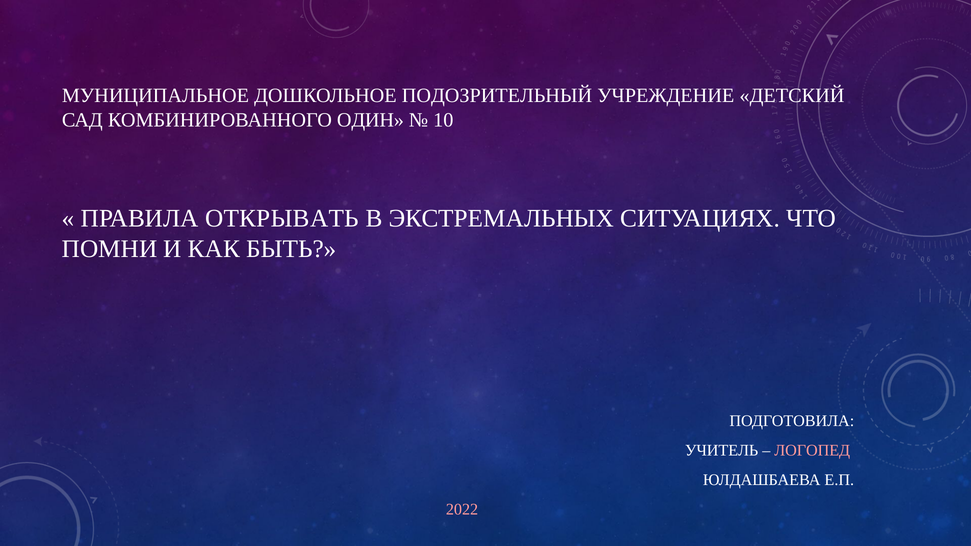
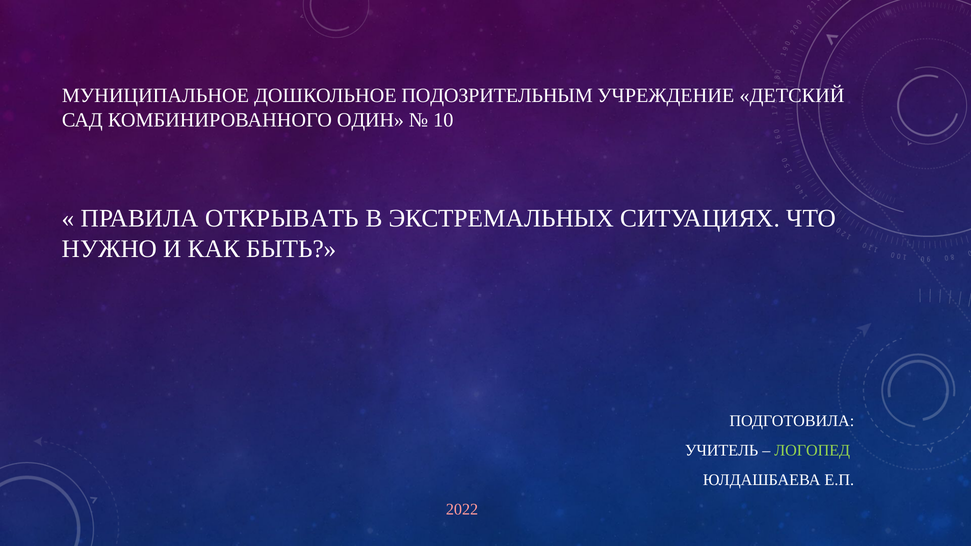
ПОДОЗРИТЕЛЬНЫЙ: ПОДОЗРИТЕЛЬНЫЙ -> ПОДОЗРИТЕЛЬНЫМ (497, 96)
ПОМНИ: ПОМНИ -> НУЖНО (110, 249)
ЛОГОПЕД colour: pink -> light green (812, 451)
